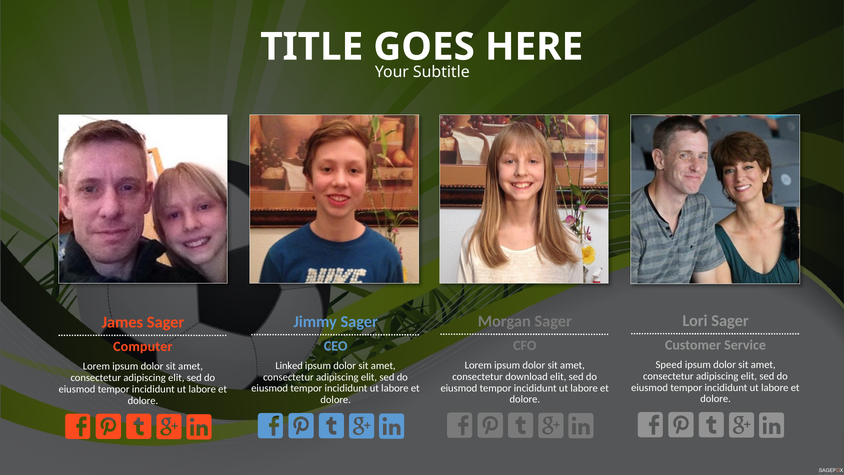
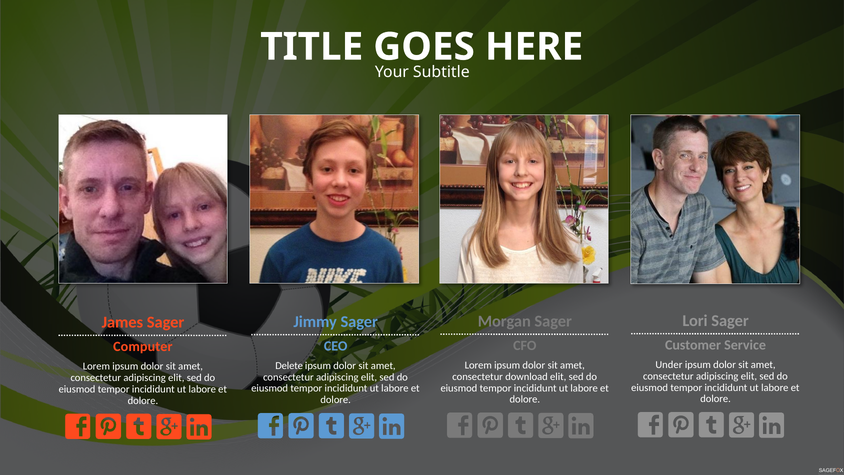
Speed: Speed -> Under (669, 365)
Linked: Linked -> Delete (289, 366)
